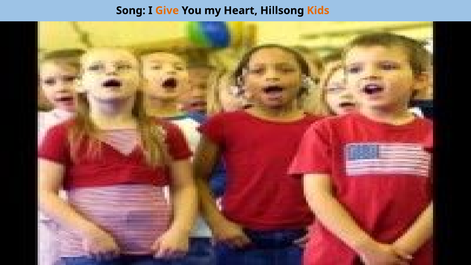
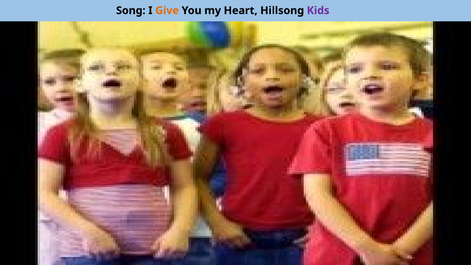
Kids colour: orange -> purple (318, 11)
